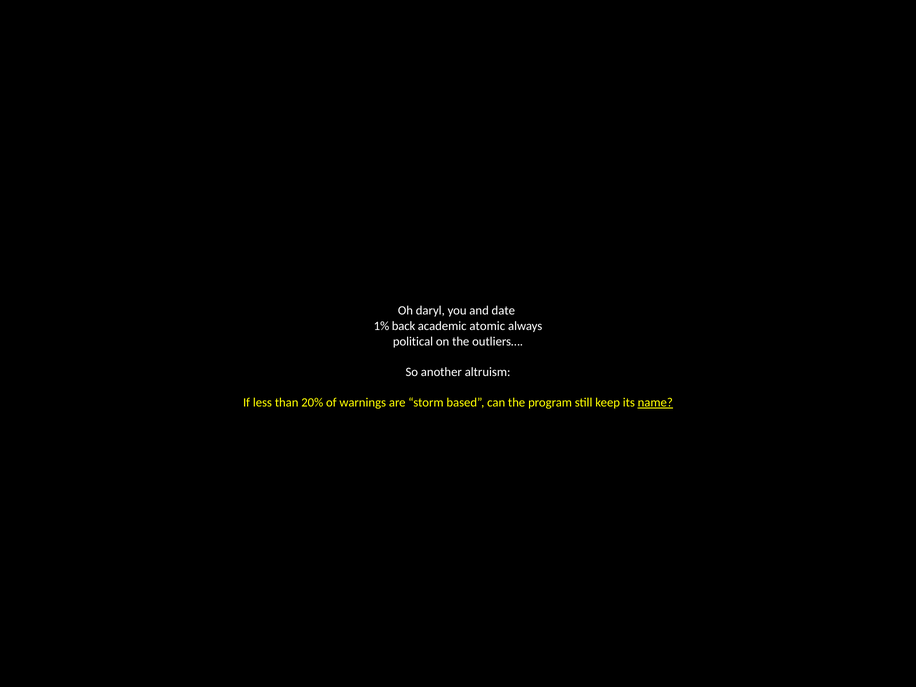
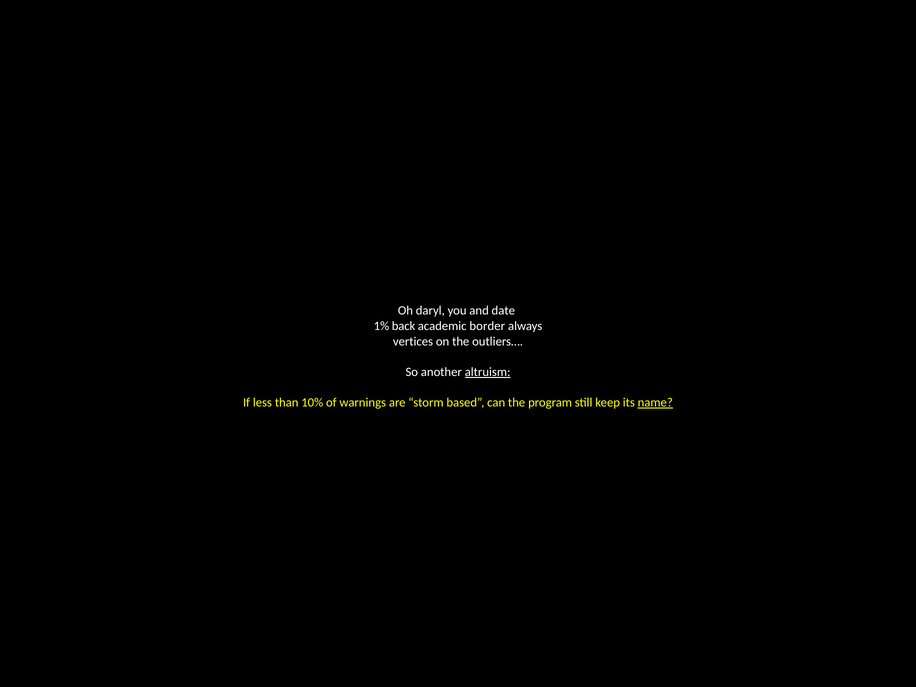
atomic: atomic -> border (487, 326)
political: political -> vertices (413, 341)
altruism underline: none -> present (488, 372)
20%: 20% -> 10% (312, 403)
